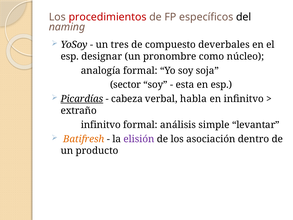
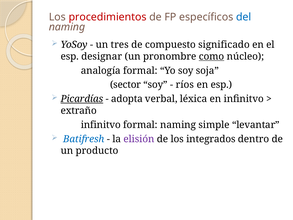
del colour: black -> blue (244, 17)
deverbales: deverbales -> significado (224, 45)
como underline: none -> present (212, 56)
esta: esta -> ríos (185, 85)
cabeza: cabeza -> adopta (127, 99)
habla: habla -> léxica (194, 99)
formal análisis: análisis -> naming (178, 125)
Batifresh colour: orange -> blue (84, 139)
asociación: asociación -> integrados (211, 139)
